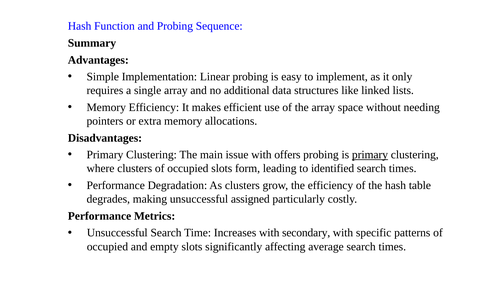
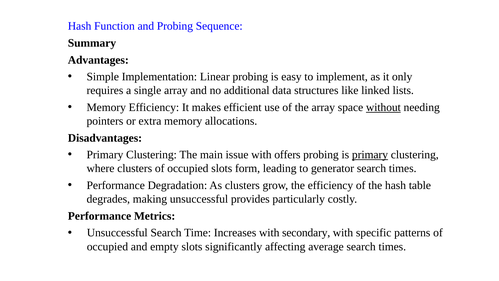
without underline: none -> present (383, 107)
identified: identified -> generator (333, 168)
assigned: assigned -> provides (250, 199)
